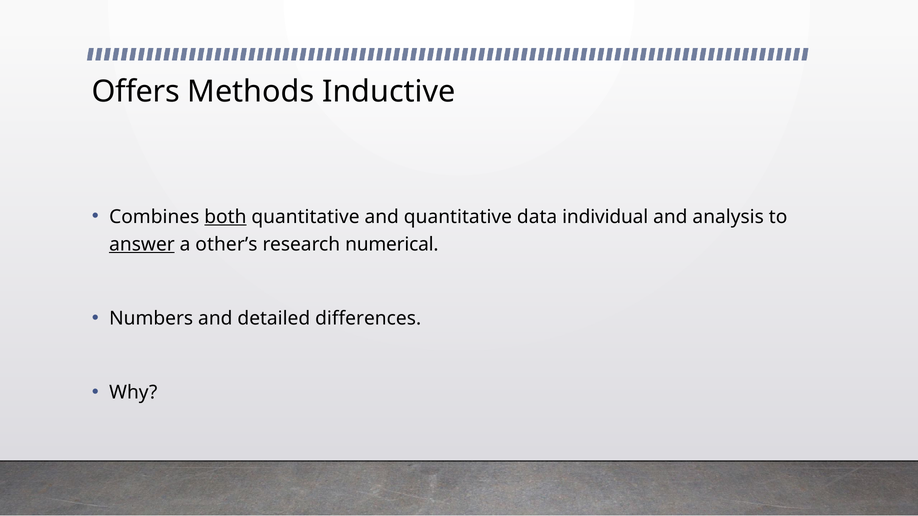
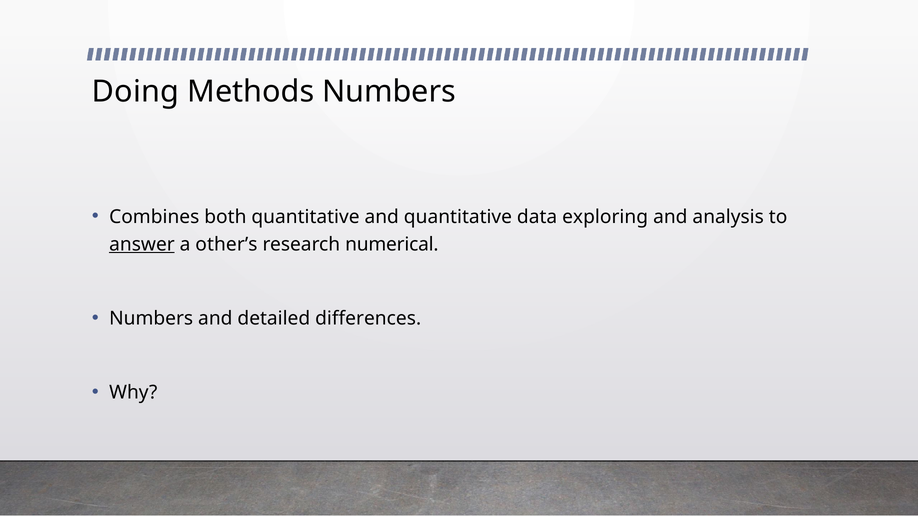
Offers: Offers -> Doing (136, 92)
Methods Inductive: Inductive -> Numbers (389, 92)
both underline: present -> none (225, 217)
individual: individual -> exploring (605, 217)
